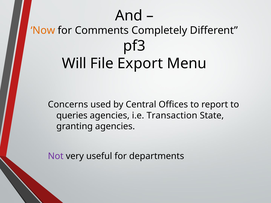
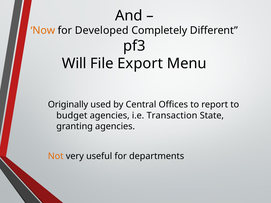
Comments: Comments -> Developed (102, 31)
Concerns: Concerns -> Originally (68, 105)
queries: queries -> budget (72, 116)
Not colour: purple -> orange (56, 156)
